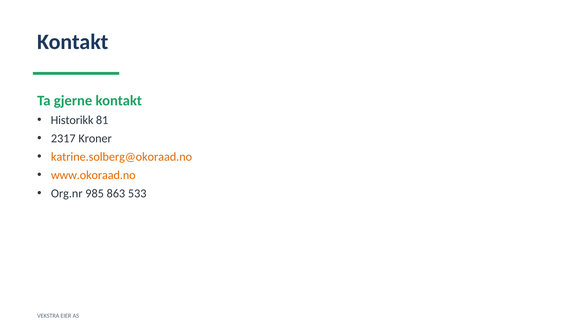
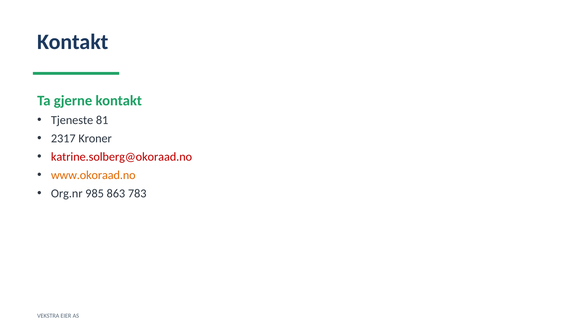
Historikk: Historikk -> Tjeneste (72, 120)
katrine.solberg@okoraad.no colour: orange -> red (121, 157)
533: 533 -> 783 (137, 193)
